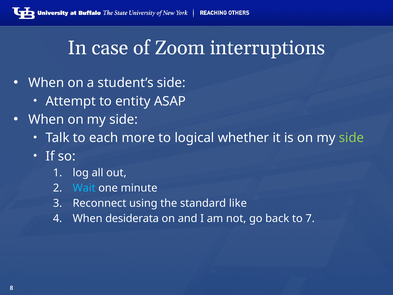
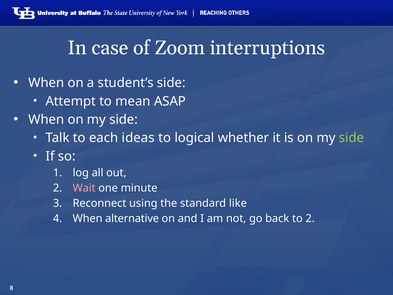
entity: entity -> mean (133, 101)
more: more -> ideas (138, 138)
Wait colour: light blue -> pink (84, 188)
desiderata: desiderata -> alternative (132, 218)
to 7: 7 -> 2 (310, 218)
